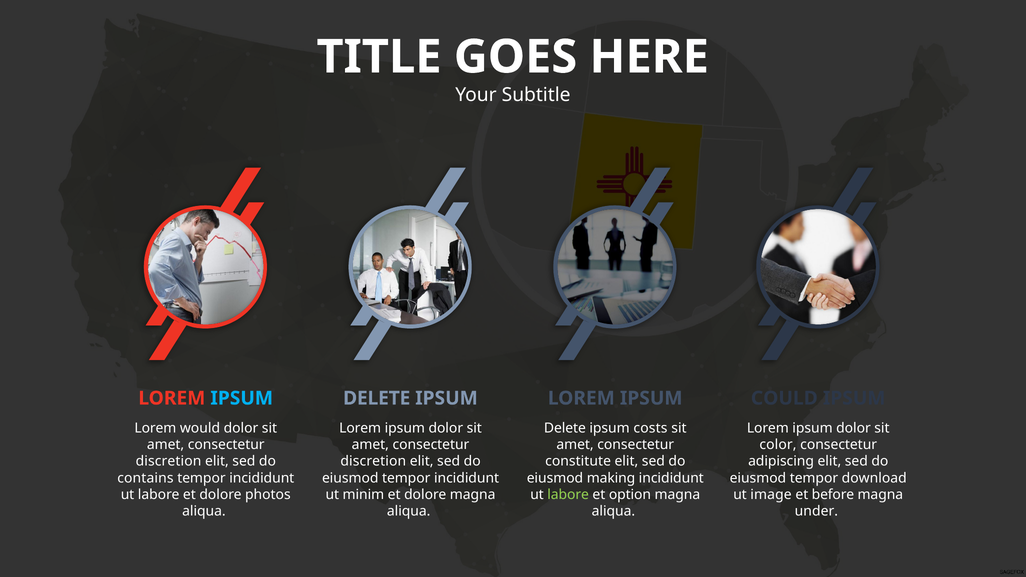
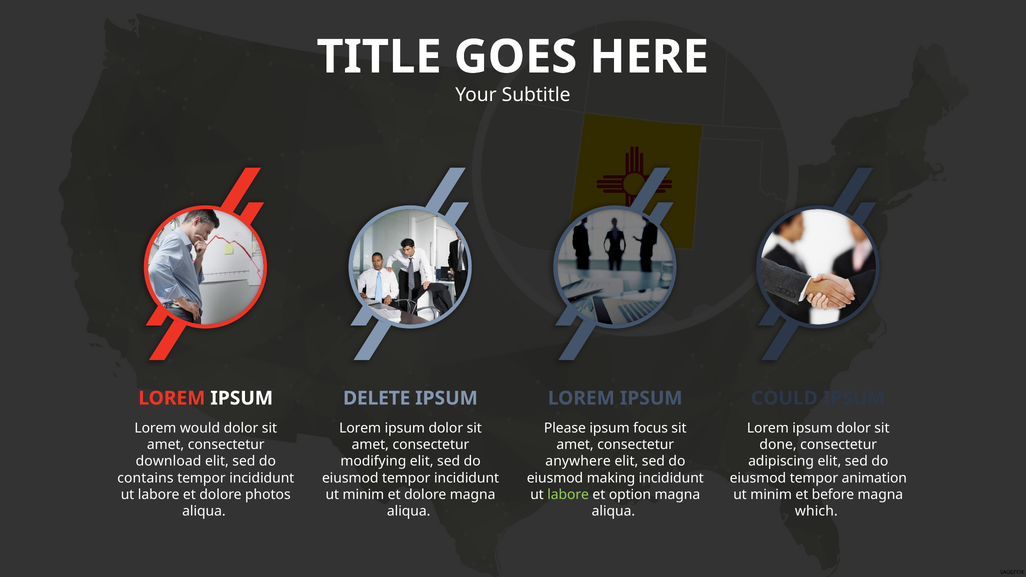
IPSUM colour: light blue -> white (242, 398)
Delete: Delete -> Please (565, 428)
costs: costs -> focus (651, 428)
color: color -> done (778, 445)
discretion: discretion -> download (169, 461)
discretion: discretion -> modifying (373, 461)
constitute: constitute -> anywhere (578, 461)
download: download -> animation (874, 478)
image: image -> minim (771, 495)
under: under -> which (816, 512)
